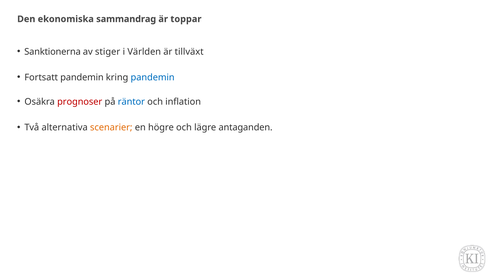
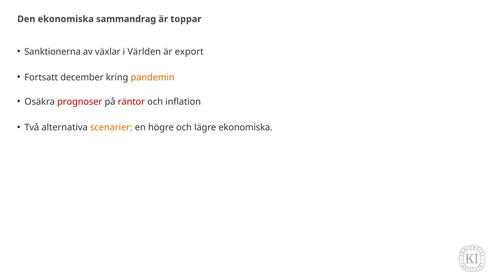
stiger: stiger -> växlar (108, 52)
tillväxt: tillväxt -> export (189, 52)
Fortsatt pandemin: pandemin -> december (82, 77)
pandemin colour: blue -> orange (153, 77)
räntor colour: blue -> red (131, 102)
lägre antaganden: antaganden -> ekonomiska (246, 127)
